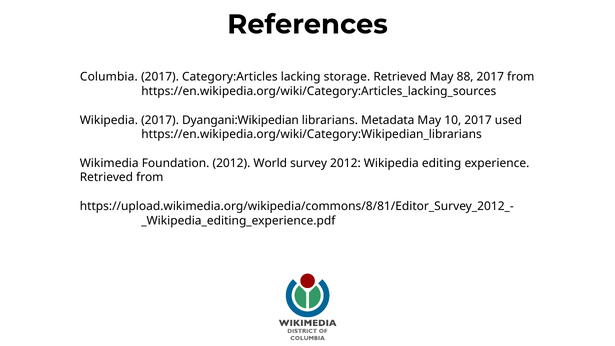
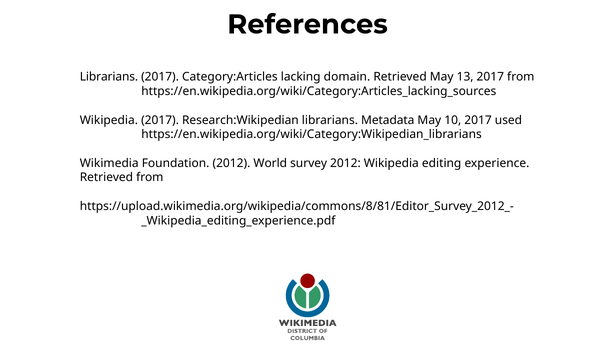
Columbia: Columbia -> Librarians (109, 77)
storage: storage -> domain (347, 77)
88: 88 -> 13 (465, 77)
Dyangani:Wikipedian: Dyangani:Wikipedian -> Research:Wikipedian (240, 120)
